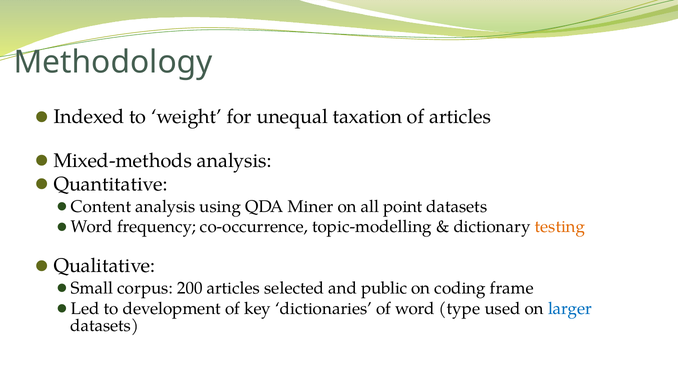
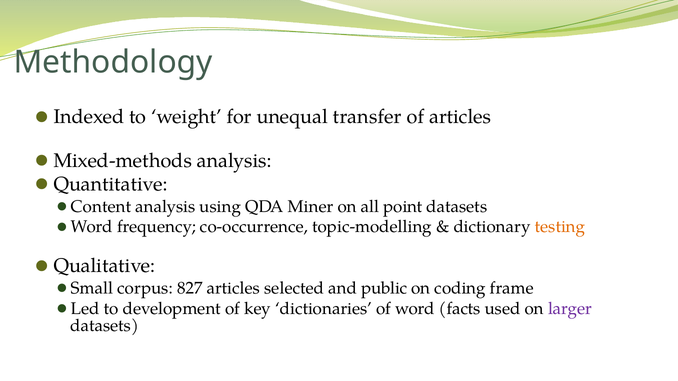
taxation: taxation -> transfer (367, 117)
200: 200 -> 827 (190, 288)
type: type -> facts (460, 309)
larger colour: blue -> purple (570, 309)
